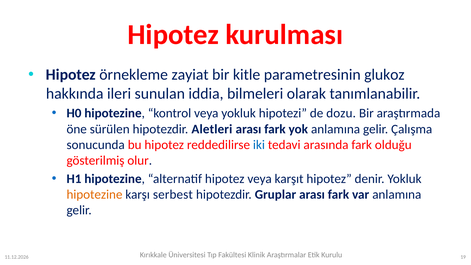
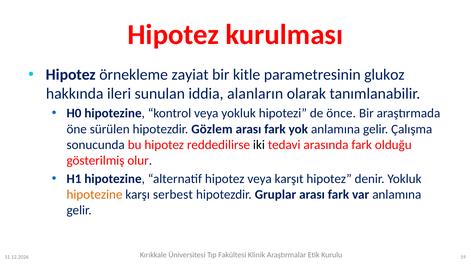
bilmeleri: bilmeleri -> alanların (255, 94)
dozu: dozu -> önce (341, 113)
Aletleri: Aletleri -> Gözlem (212, 129)
iki colour: blue -> black (259, 145)
